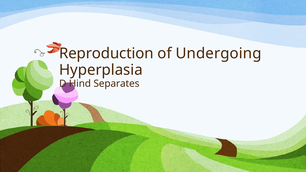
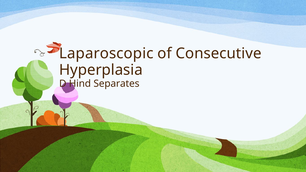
Reproduction: Reproduction -> Laparoscopic (106, 53)
Undergoing: Undergoing -> Consecutive (219, 53)
